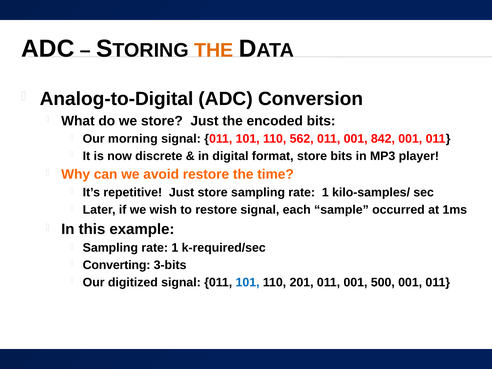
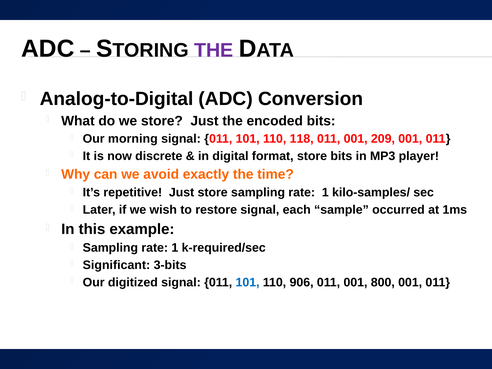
THE colour: orange -> purple (214, 50)
562: 562 -> 118 (302, 139)
842: 842 -> 209 (383, 139)
avoid restore: restore -> exactly (206, 174)
Converting: Converting -> Significant (116, 265)
201: 201 -> 906 (302, 282)
500: 500 -> 800 (383, 282)
